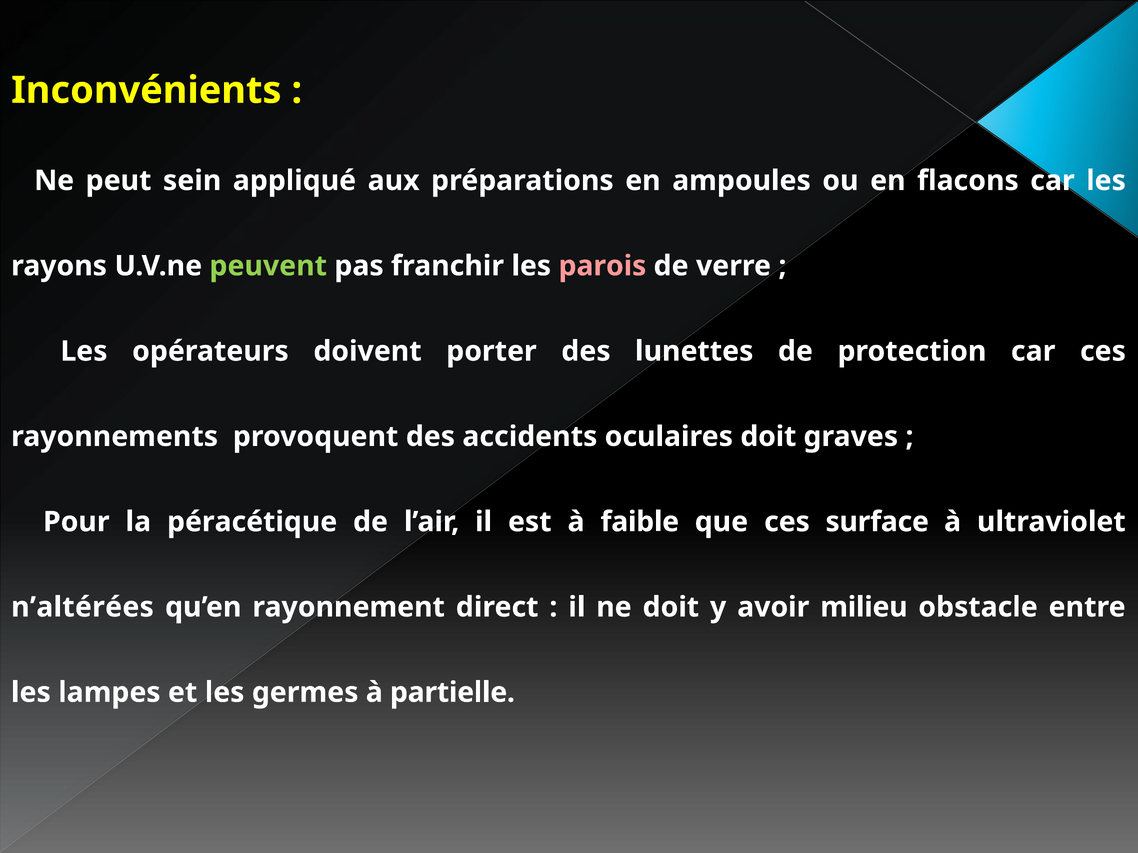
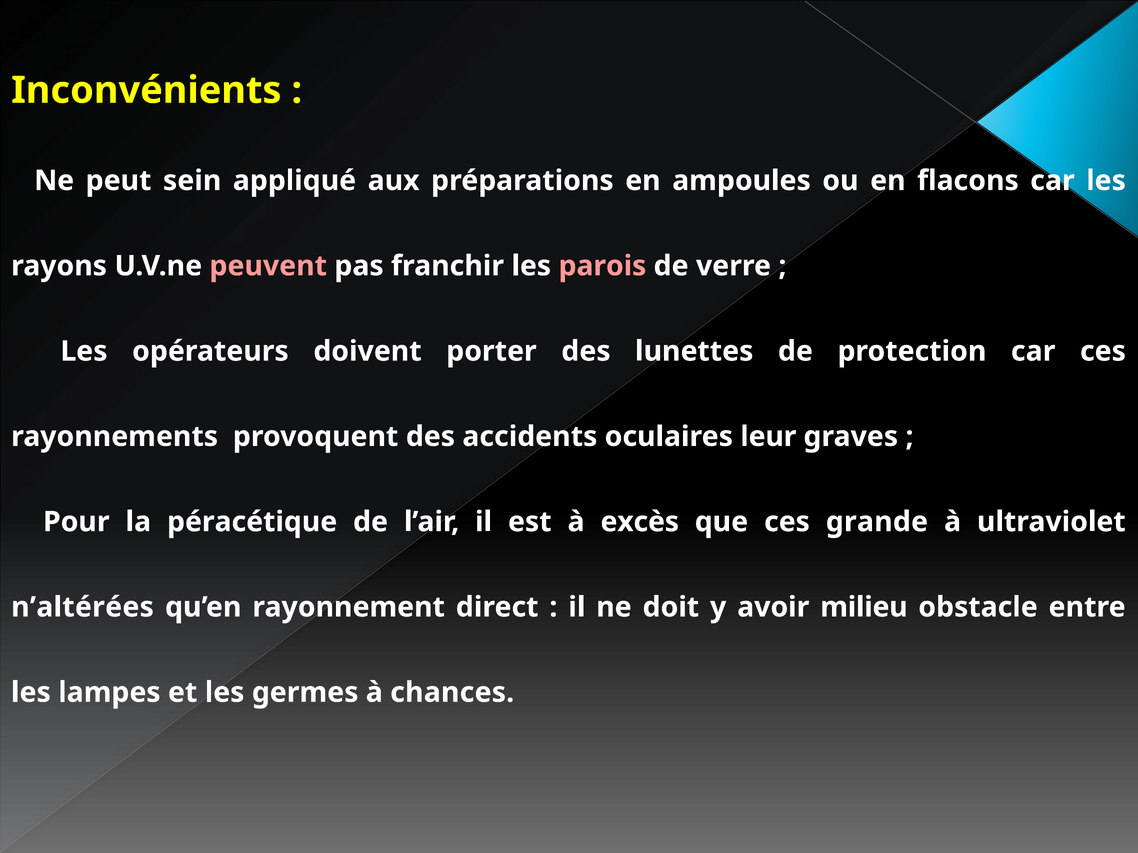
peuvent colour: light green -> pink (268, 266)
oculaires doit: doit -> leur (768, 437)
faible: faible -> excès (640, 522)
surface: surface -> grande (877, 522)
partielle: partielle -> chances (452, 693)
